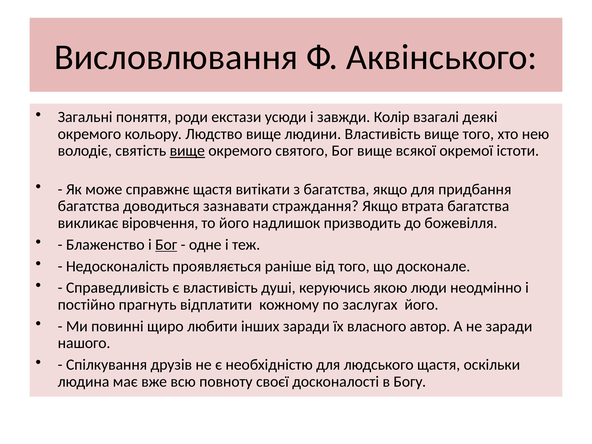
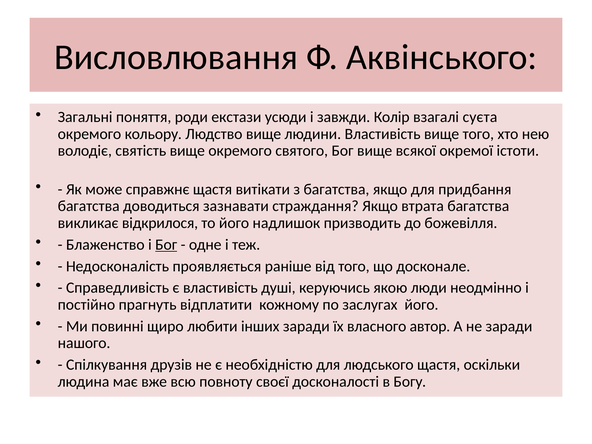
деякі: деякі -> суєта (480, 117)
вище underline: present -> none (187, 151)
віровчення: віровчення -> відкрилося (160, 223)
